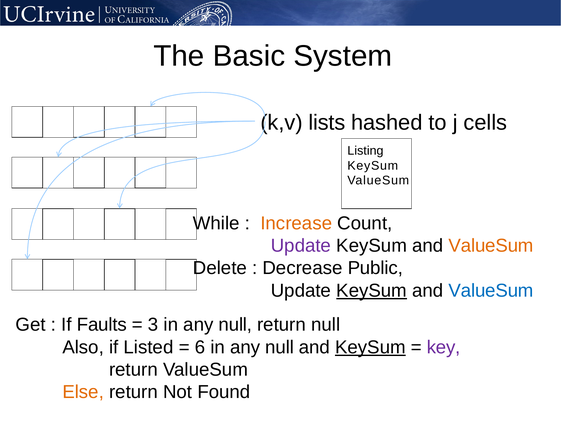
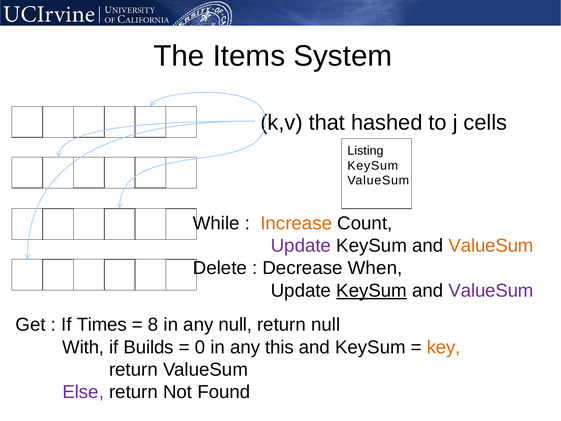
Basic: Basic -> Items (249, 56)
lists: lists -> that (327, 123)
Public: Public -> When (375, 268)
ValueSum colour: blue -> purple (491, 290)
Faults: Faults -> Times (102, 325)
3: 3 -> 8 (153, 325)
Also: Also -> With (83, 347)
Listed: Listed -> Builds (149, 347)
6: 6 -> 0 (200, 347)
null: null -> this (280, 347)
KeySum underline: present -> none (370, 347)
key colour: purple -> orange (444, 347)
Else colour: orange -> purple (83, 392)
